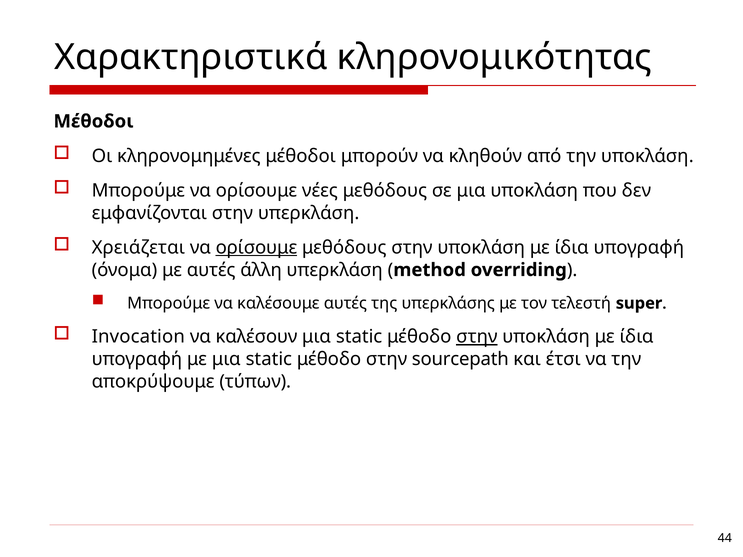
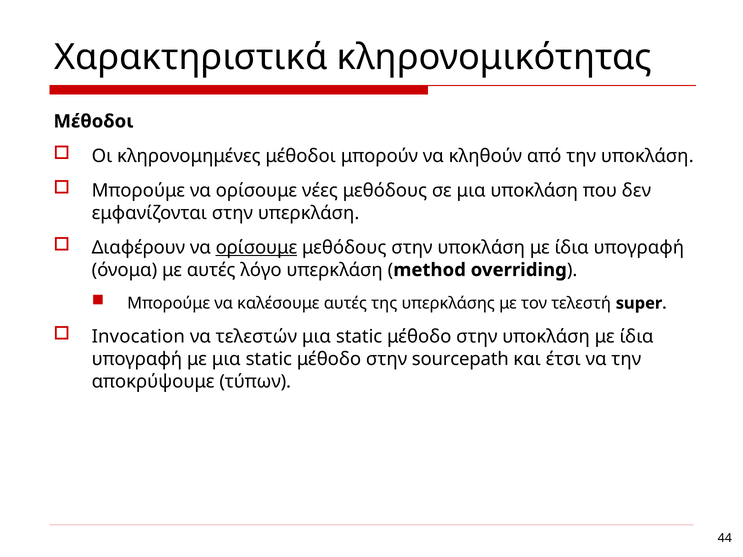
Χρειάζεται: Χρειάζεται -> Διαφέρουν (138, 248)
άλλη: άλλη -> λόγο (261, 270)
καλέσουν: καλέσουν -> τελεστών (256, 337)
στην underline: present -> none (477, 337)
